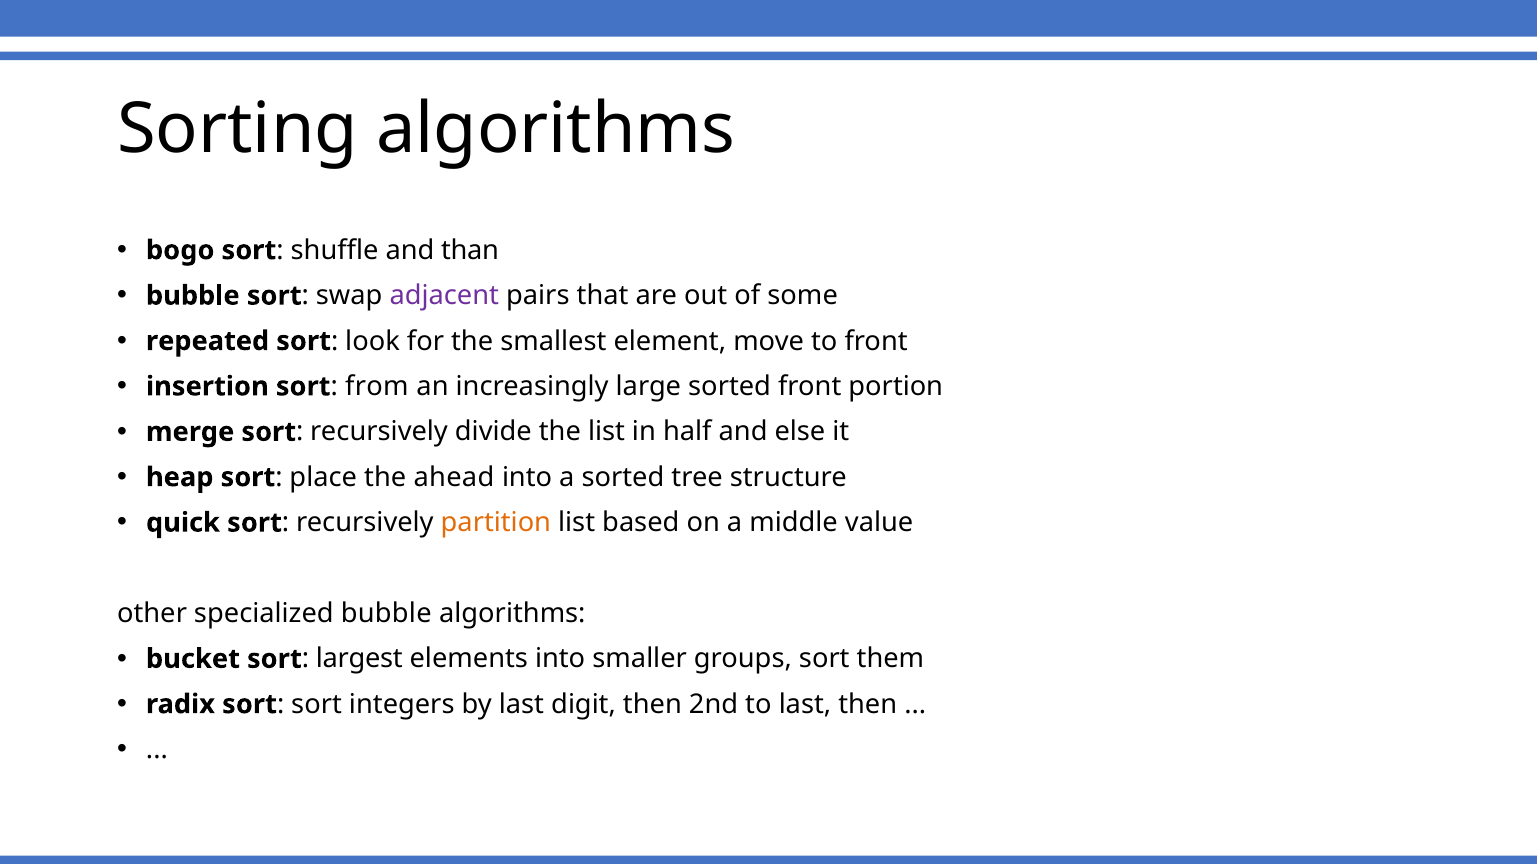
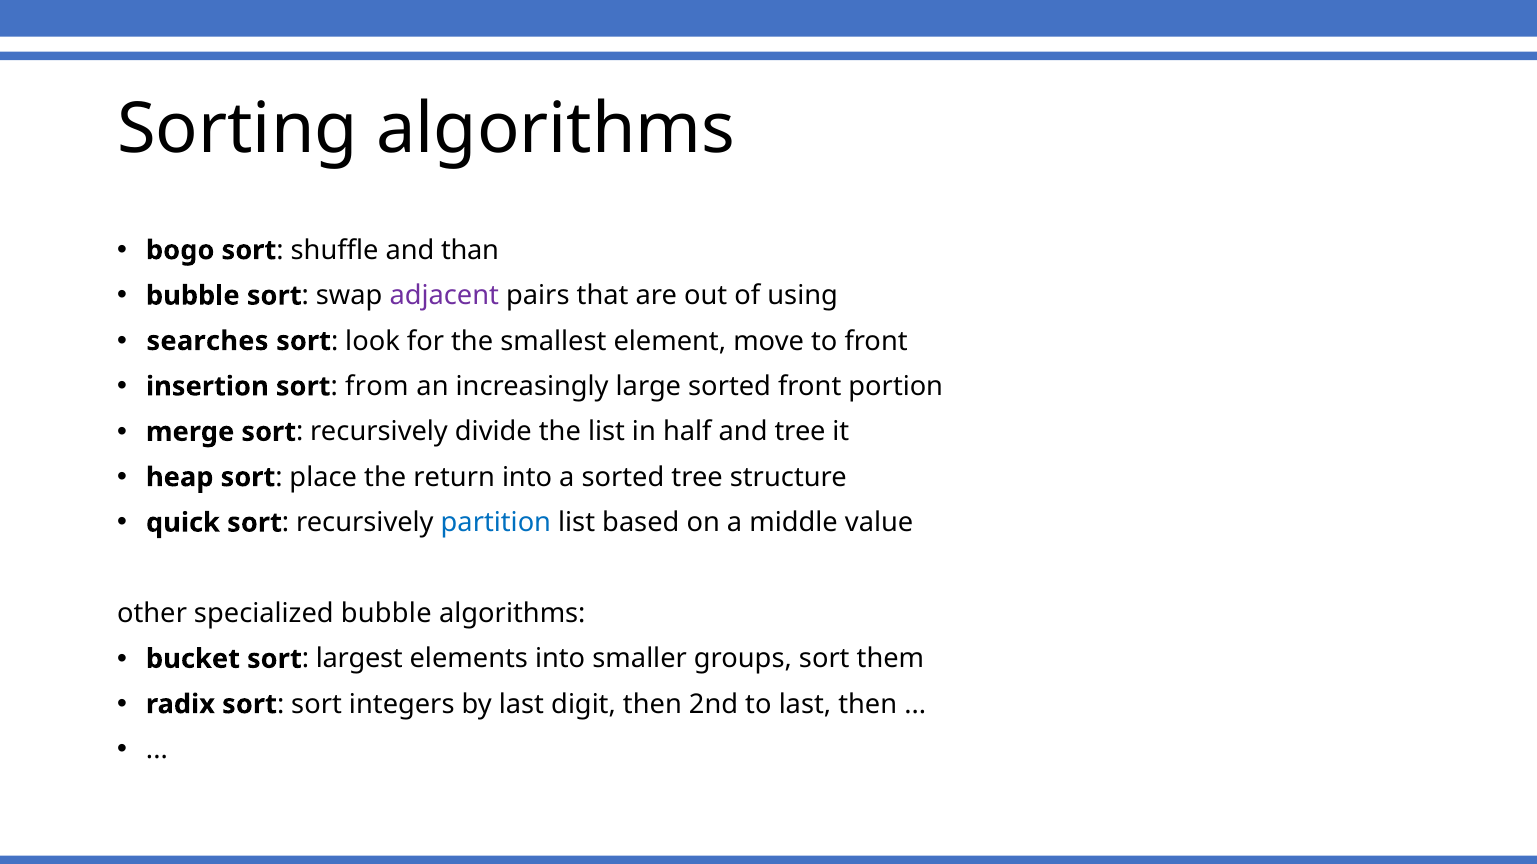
some: some -> using (803, 296)
repeated: repeated -> searches (207, 341)
and else: else -> tree (800, 432)
ahead: ahead -> return (454, 478)
partition colour: orange -> blue (496, 523)
